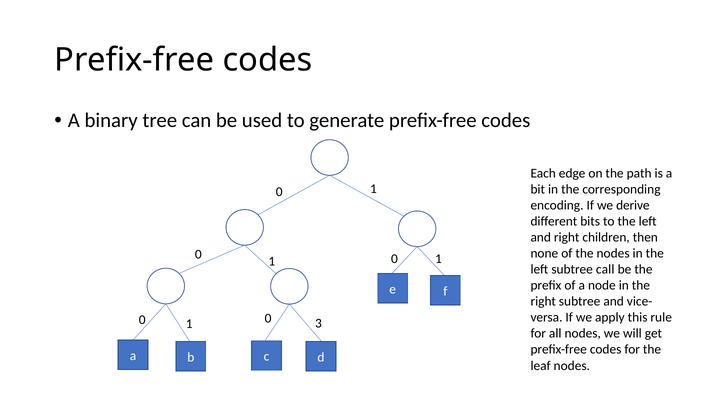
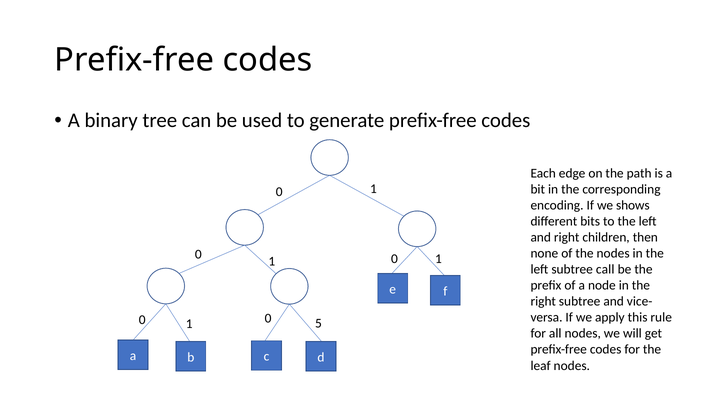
derive: derive -> shows (633, 206)
3: 3 -> 5 (318, 324)
